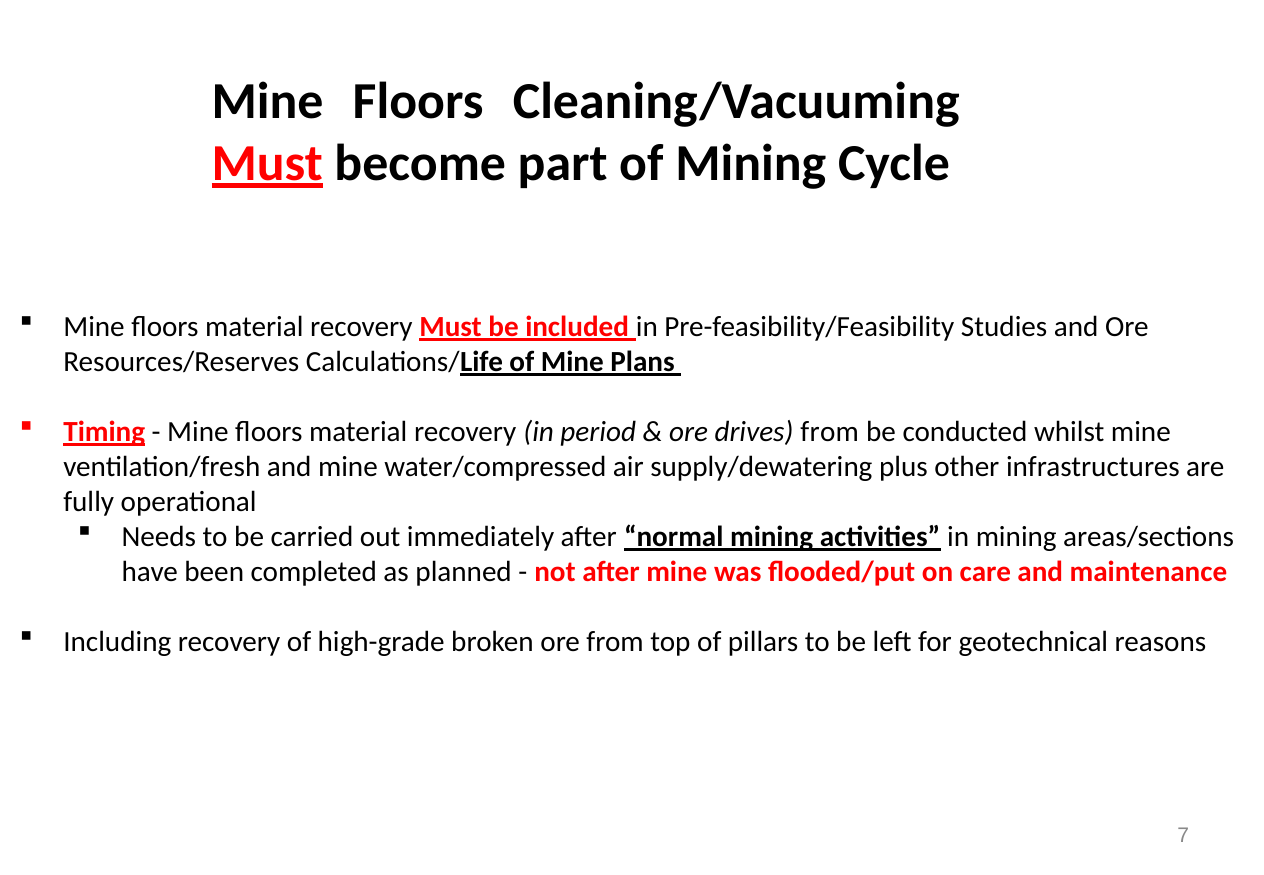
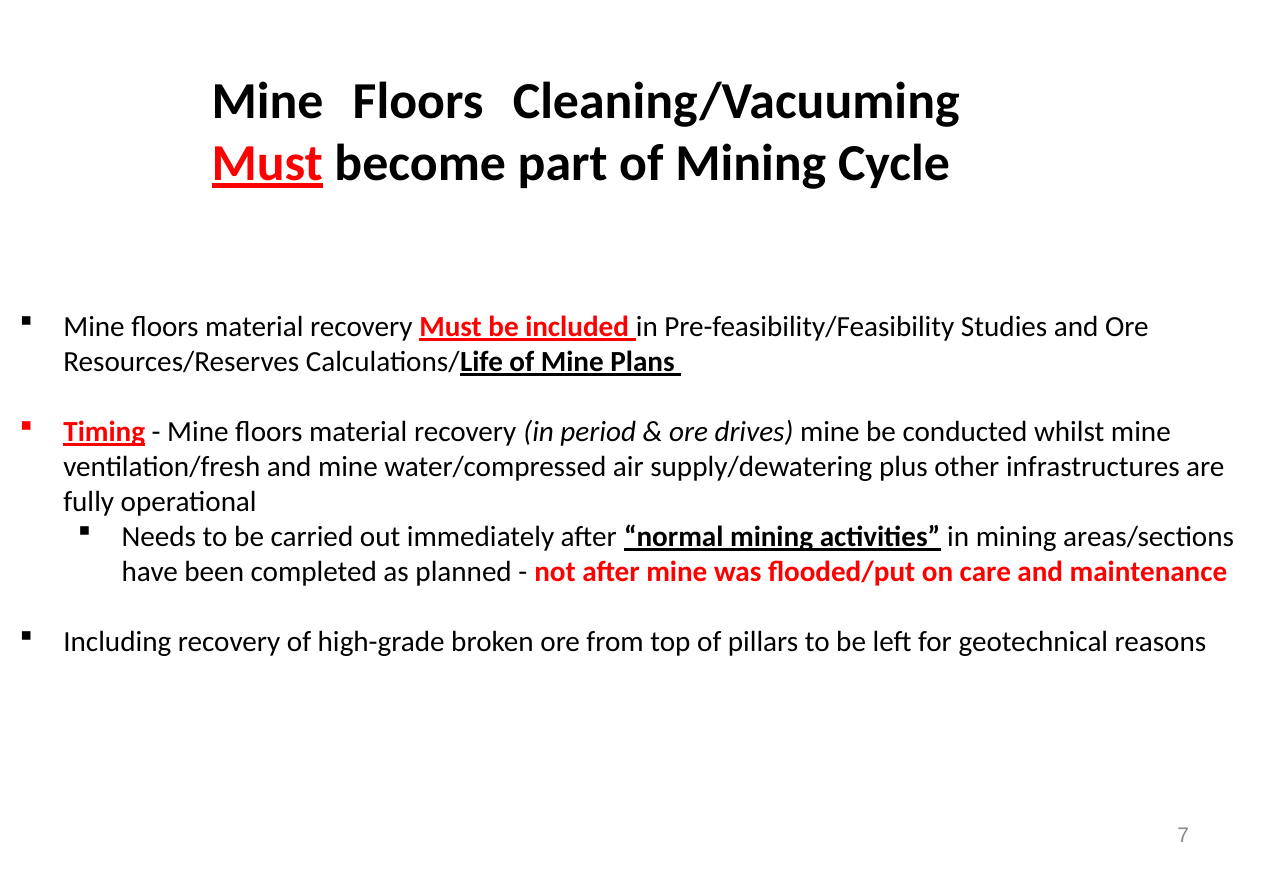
drives from: from -> mine (830, 432)
